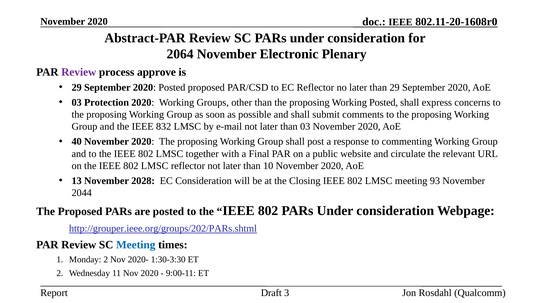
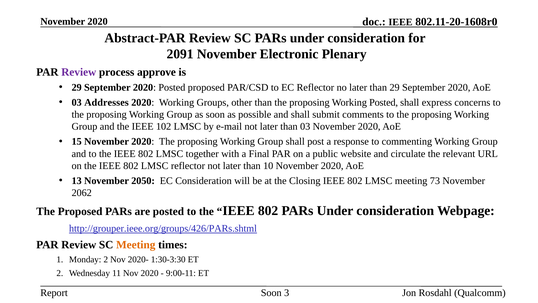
2064: 2064 -> 2091 (180, 54)
Protection: Protection -> Addresses (107, 102)
832: 832 -> 102 (164, 126)
40: 40 -> 15 (77, 141)
2028: 2028 -> 2050 (143, 181)
93: 93 -> 73 (435, 181)
2044: 2044 -> 2062 (82, 193)
http://grouper.ieee.org/groups/202/PARs.shtml: http://grouper.ieee.org/groups/202/PARs.shtml -> http://grouper.ieee.org/groups/426/PARs.shtml (163, 228)
Meeting colour: blue -> orange (136, 245)
Draft: Draft -> Soon (271, 292)
